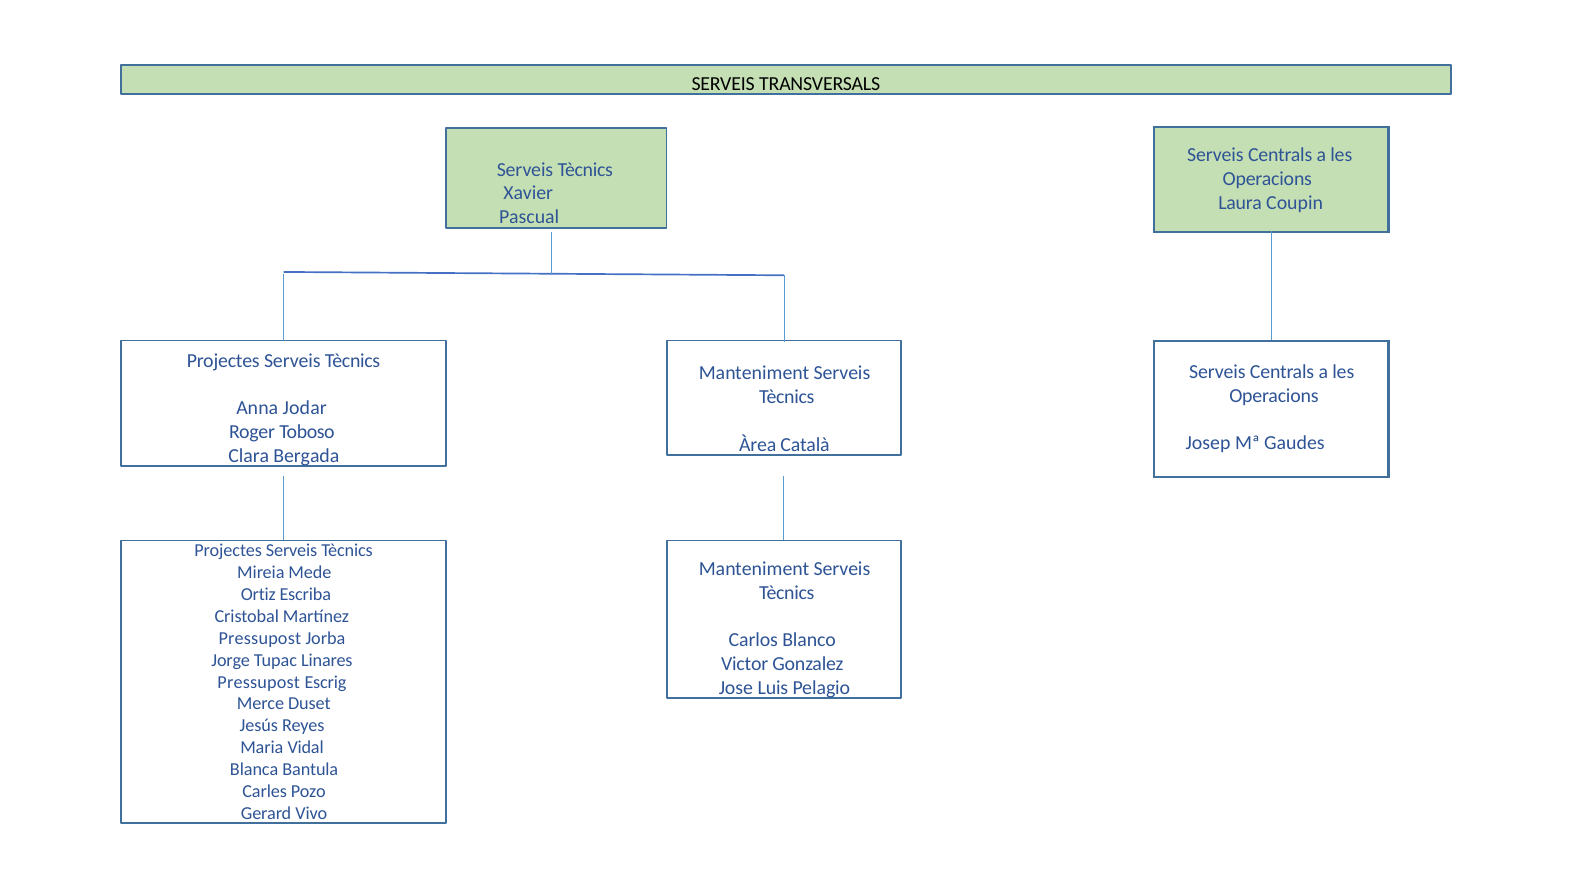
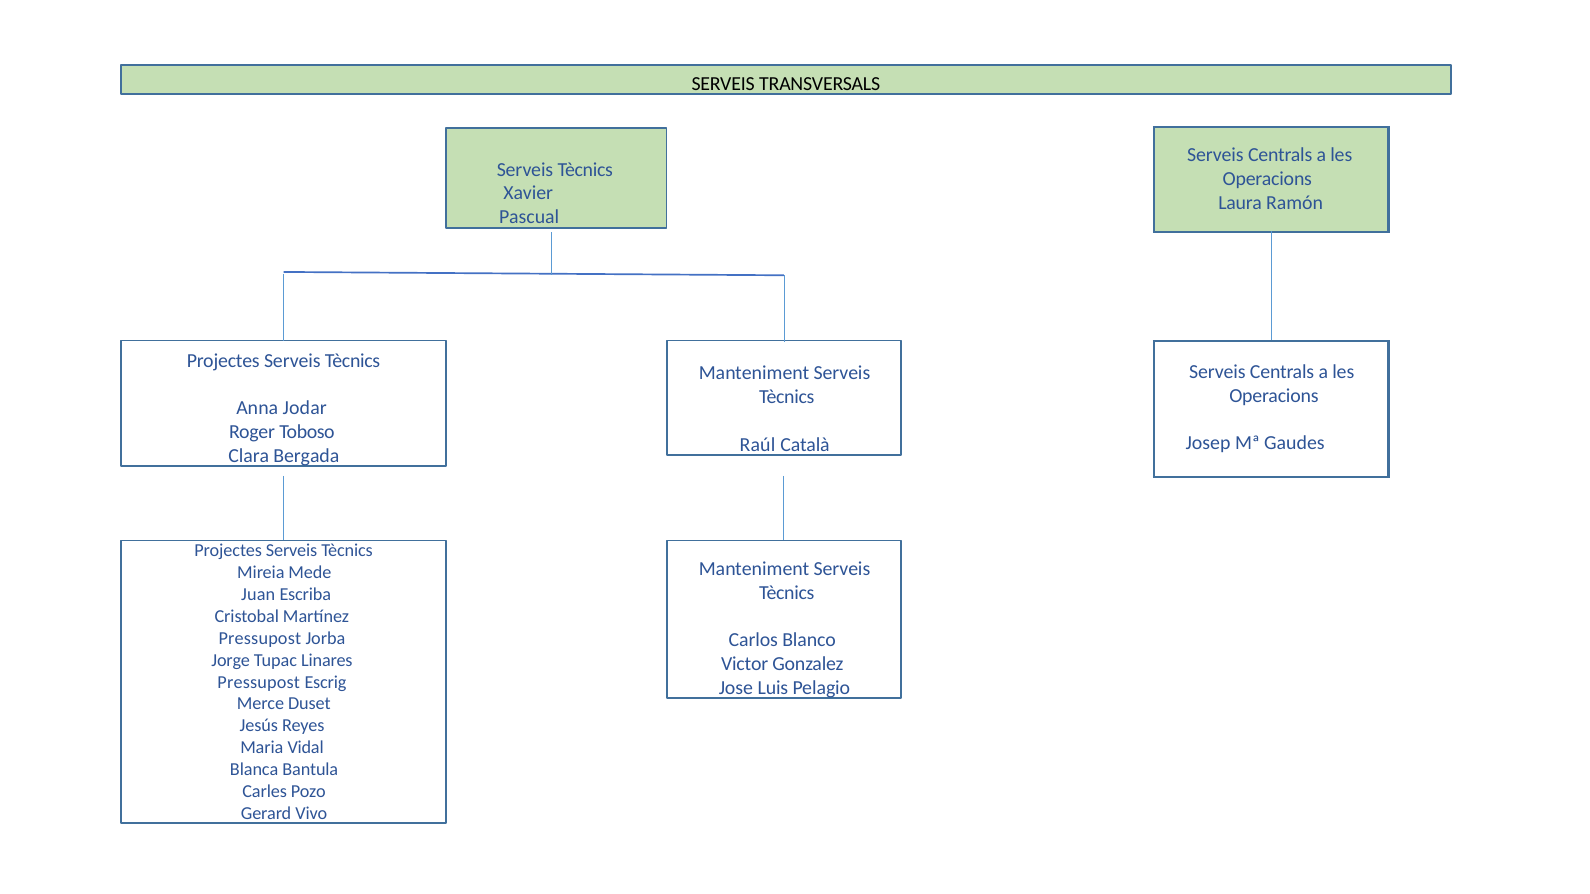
Coupin: Coupin -> Ramón (1295, 203)
Àrea: Àrea -> Raúl (757, 445)
Ortiz: Ortiz -> Juan (258, 595)
